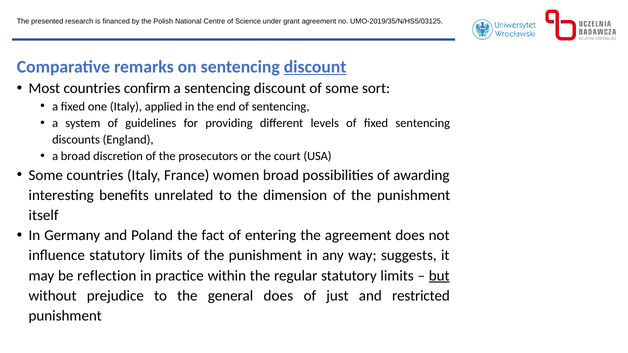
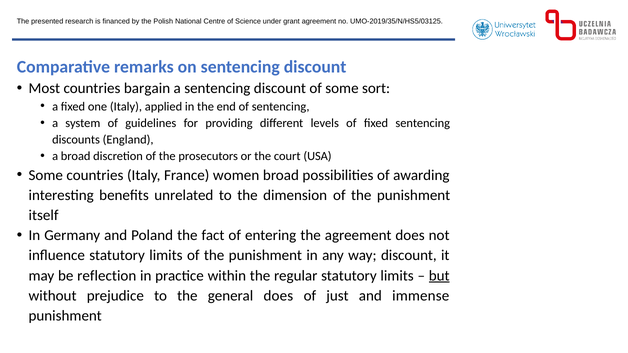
discount underline: present -> none (315, 67)
confirm: confirm -> bargain (147, 89)
way suggests: suggests -> discount (409, 256)
restricted: restricted -> immense (421, 296)
